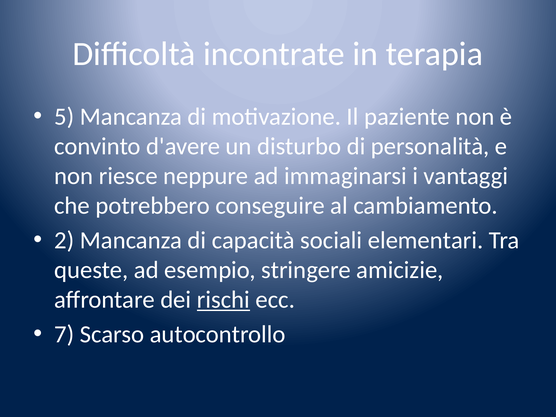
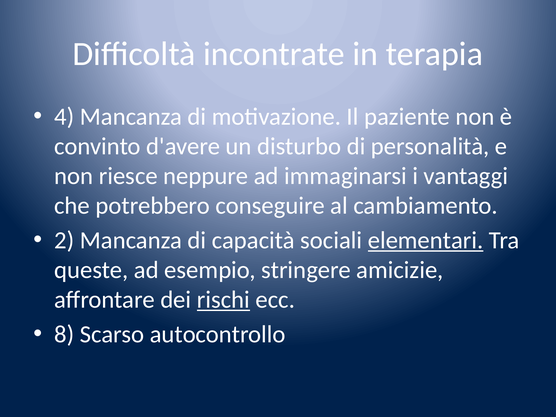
5: 5 -> 4 (64, 117)
elementari underline: none -> present (426, 240)
7: 7 -> 8 (64, 334)
